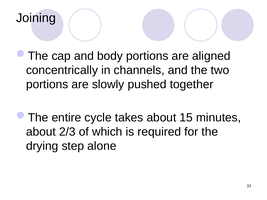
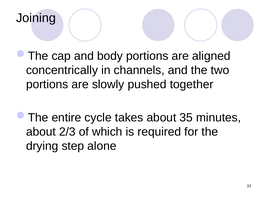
15: 15 -> 35 (186, 118)
